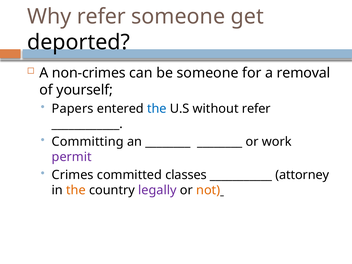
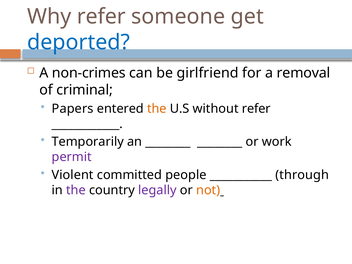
deported colour: black -> blue (79, 42)
be someone: someone -> girlfriend (208, 73)
yourself: yourself -> criminal (85, 90)
the colour: blue -> orange (157, 109)
Committing: Committing -> Temporarily (88, 142)
Crimes: Crimes -> Violent (73, 175)
classes: classes -> people (186, 175)
attorney: attorney -> through (302, 175)
the colour: orange -> purple (76, 190)
